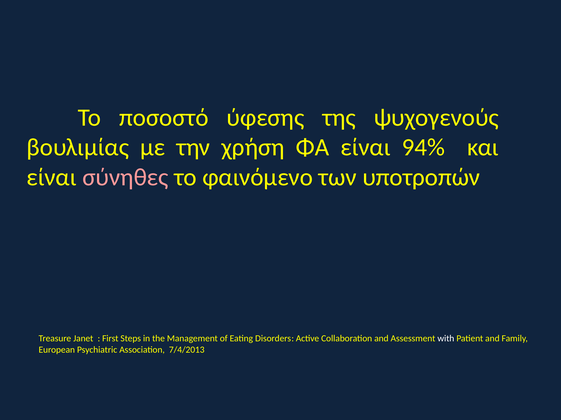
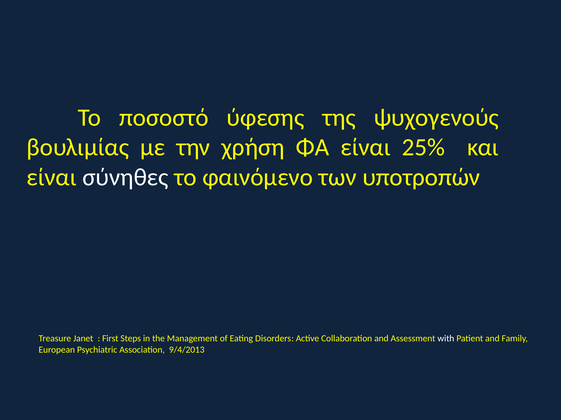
94%: 94% -> 25% (423, 148)
σύνηθες colour: pink -> white (125, 178)
7/4/2013: 7/4/2013 -> 9/4/2013 (187, 350)
